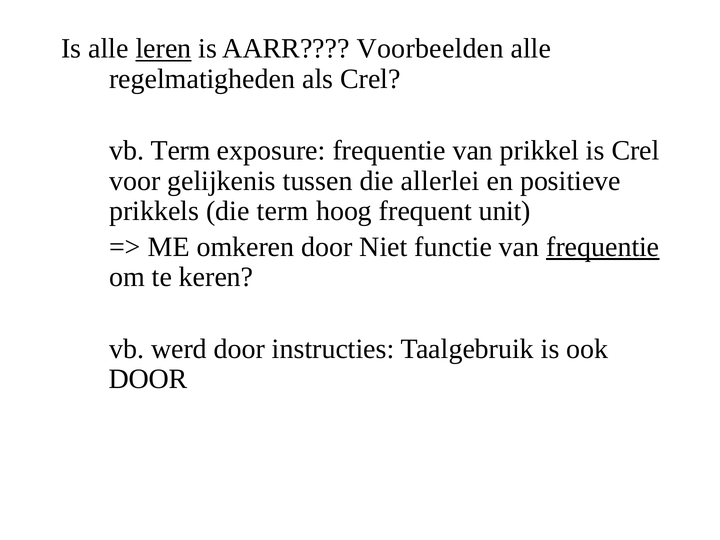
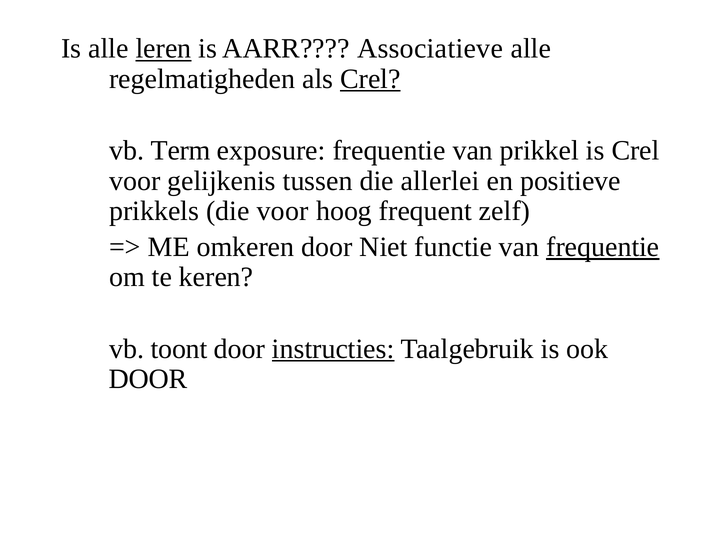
Voorbeelden: Voorbeelden -> Associatieve (430, 49)
Crel underline: none -> present (370, 79)
die term: term -> voor (283, 211)
unit: unit -> zelf (505, 211)
werd: werd -> toont (179, 349)
instructies underline: none -> present (333, 349)
